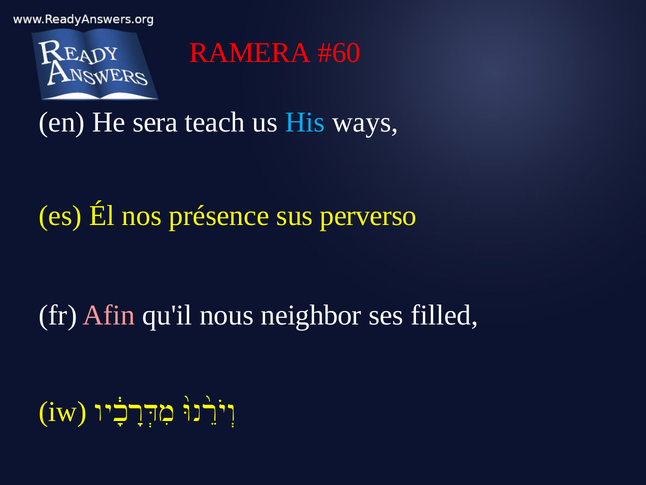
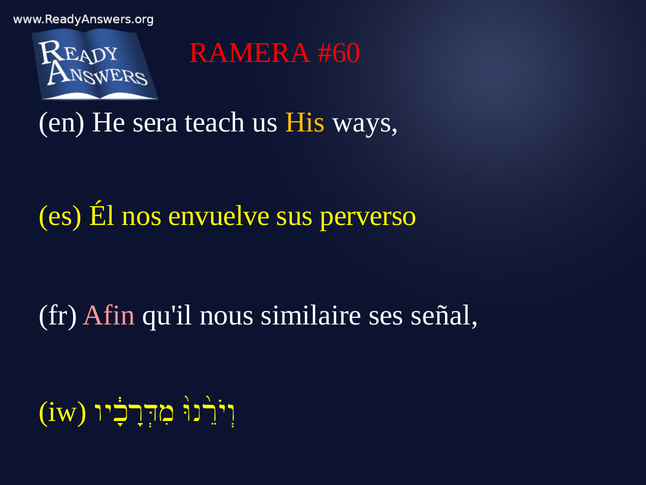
His colour: light blue -> yellow (305, 122)
présence: présence -> envuelve (219, 216)
neighbor: neighbor -> similaire (311, 315)
filled: filled -> señal (445, 315)
